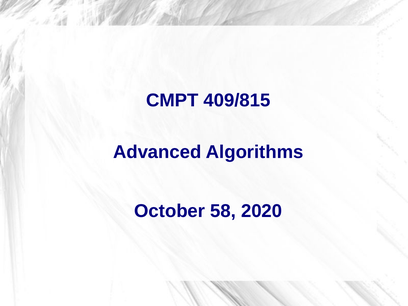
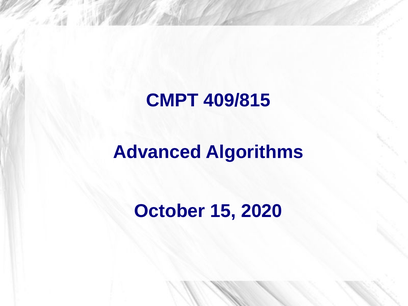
58: 58 -> 15 (223, 211)
